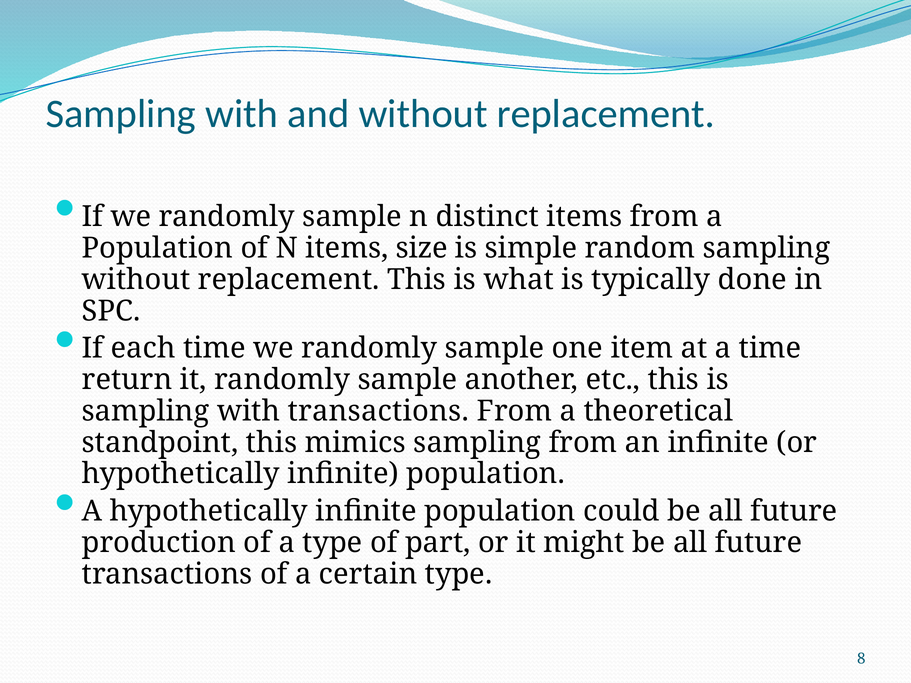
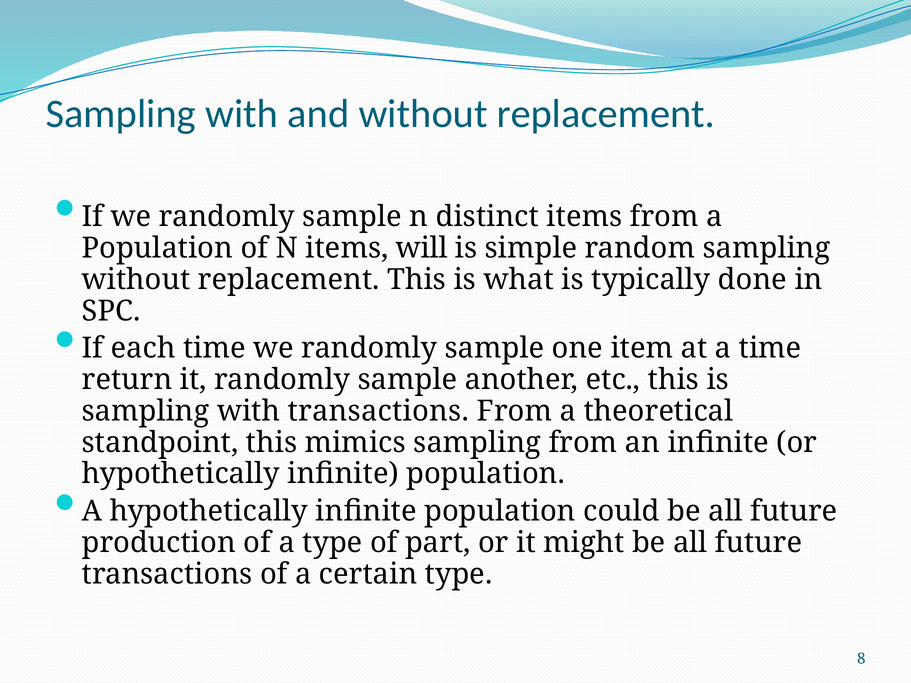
size: size -> will (422, 248)
